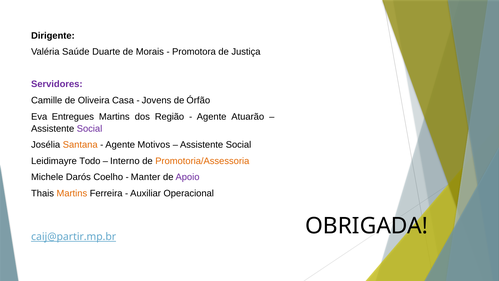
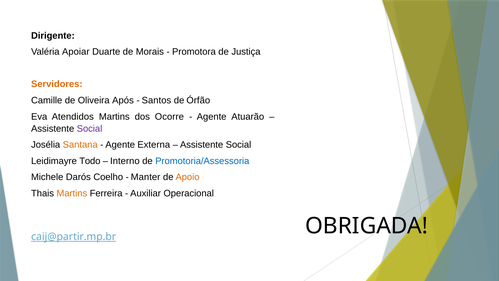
Saúde: Saúde -> Apoiar (76, 52)
Servidores colour: purple -> orange (57, 84)
Casa: Casa -> Após (123, 100)
Jovens: Jovens -> Santos (156, 100)
Entregues: Entregues -> Atendidos (73, 116)
Região: Região -> Ocorre (169, 116)
Motivos: Motivos -> Externa (154, 145)
Promotoria/Assessoria colour: orange -> blue (202, 161)
Apoio colour: purple -> orange (188, 177)
